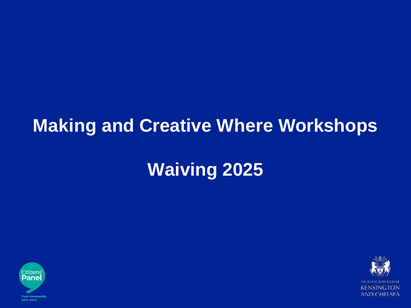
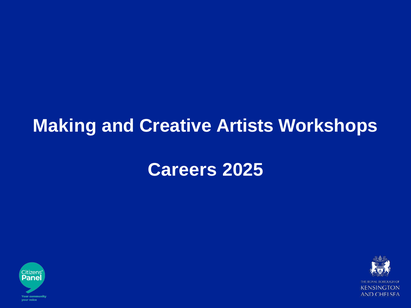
Where: Where -> Artists (245, 126)
Waiving: Waiving -> Careers (182, 170)
